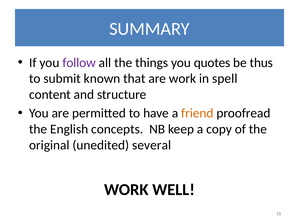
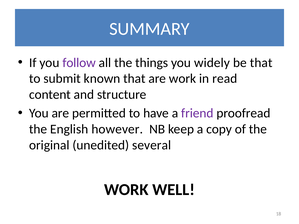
quotes: quotes -> widely (212, 63)
be thus: thus -> that (261, 63)
spell: spell -> read (225, 79)
friend colour: orange -> purple (197, 113)
concepts: concepts -> however (117, 129)
